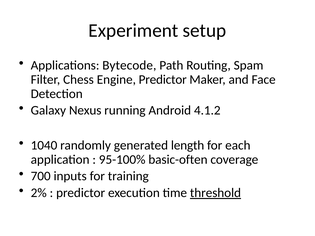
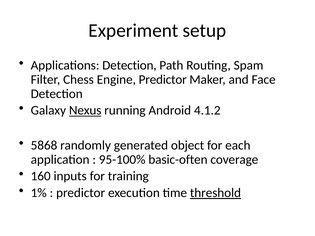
Applications Bytecode: Bytecode -> Detection (129, 65)
Nexus underline: none -> present (85, 111)
1040: 1040 -> 5868 (44, 145)
length: length -> object (188, 145)
700: 700 -> 160 (41, 176)
2%: 2% -> 1% (39, 193)
